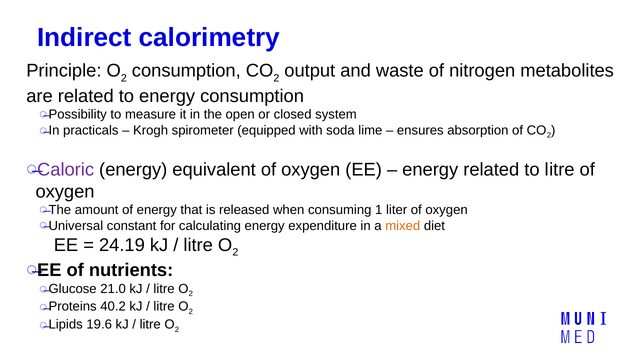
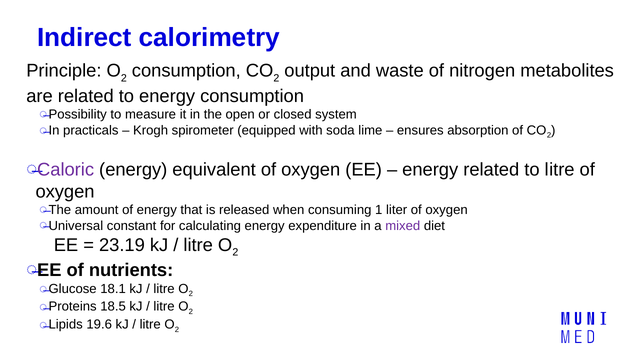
mixed colour: orange -> purple (403, 226)
24.19: 24.19 -> 23.19 (122, 245)
21.0: 21.0 -> 18.1 (113, 289)
40.2: 40.2 -> 18.5 (113, 306)
